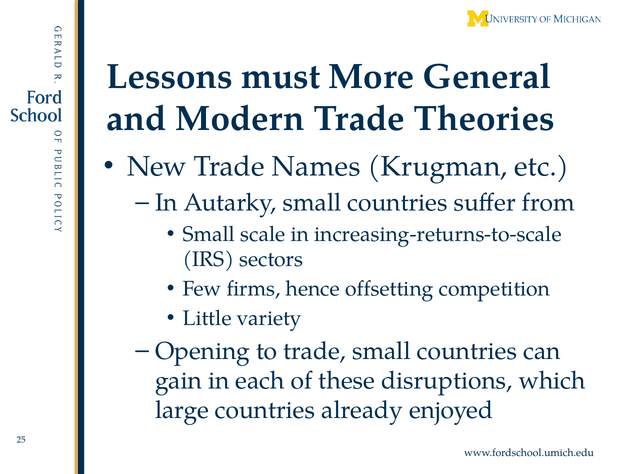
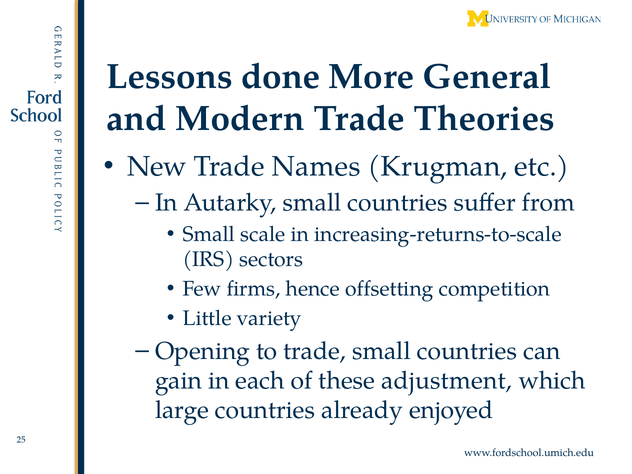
must: must -> done (281, 77)
disruptions: disruptions -> adjustment (447, 381)
